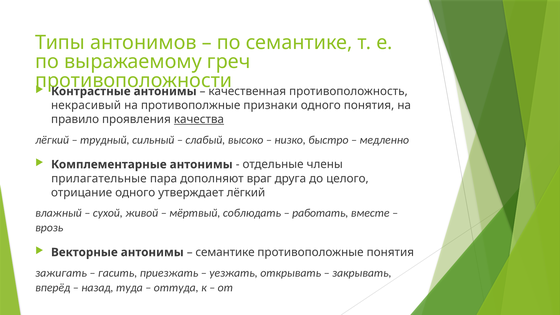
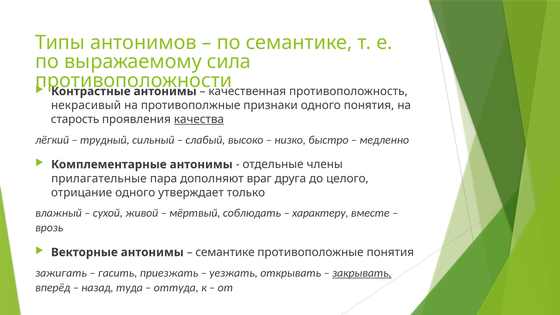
греч: греч -> сила (229, 62)
правило: правило -> старость (75, 119)
утверждает лёгкий: лёгкий -> только (246, 193)
работать: работать -> характеру (320, 213)
закрывать underline: none -> present (362, 273)
